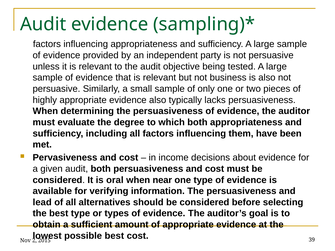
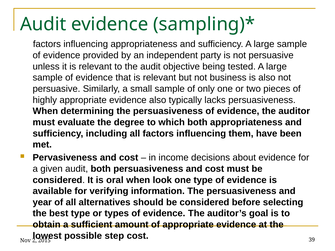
near: near -> look (162, 180)
lead: lead -> year (42, 202)
possible best: best -> step (114, 236)
